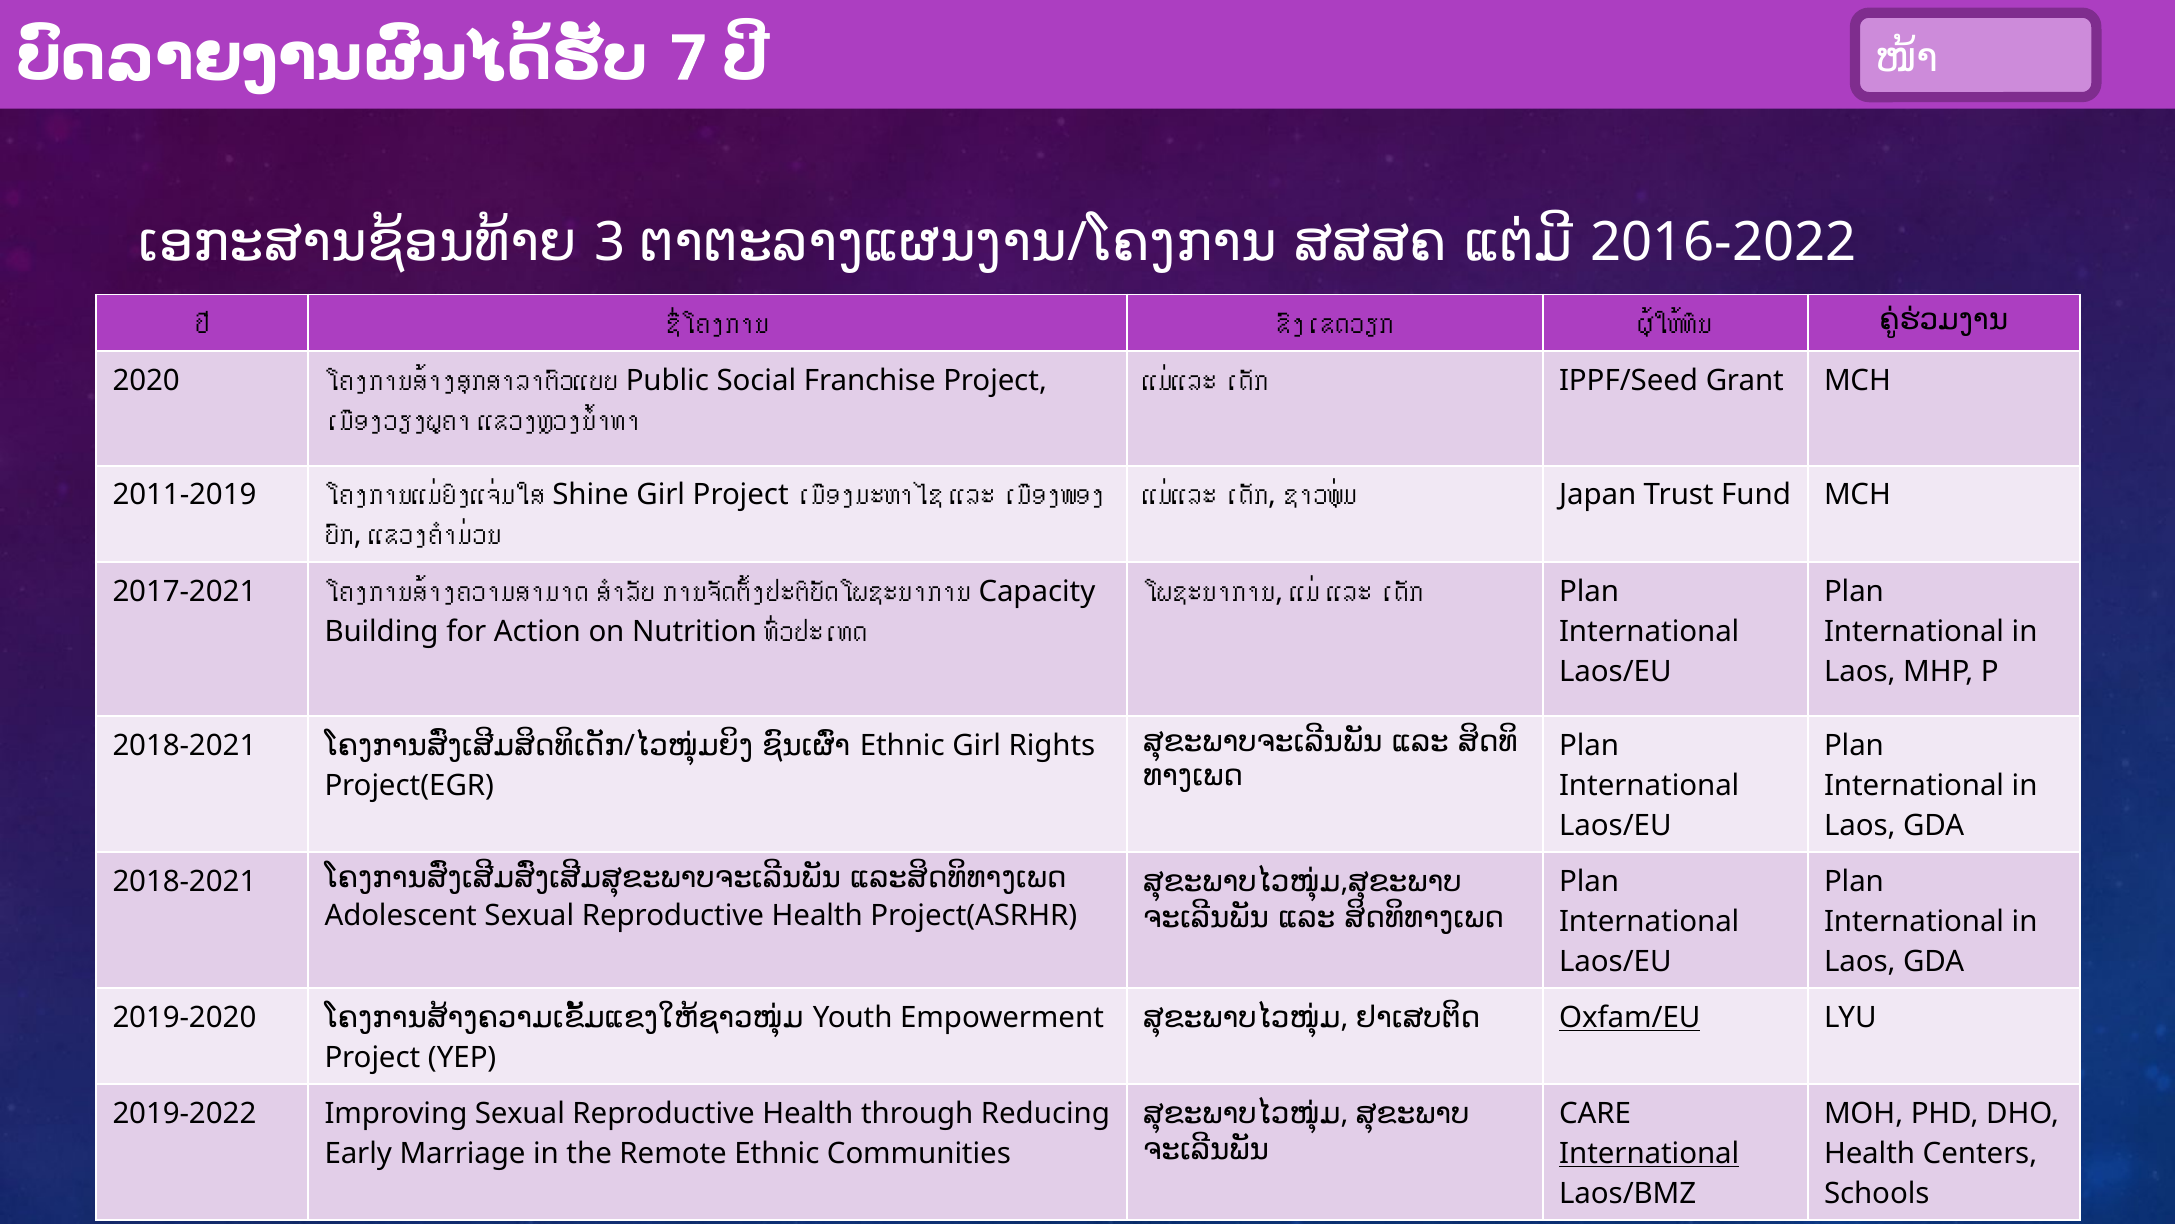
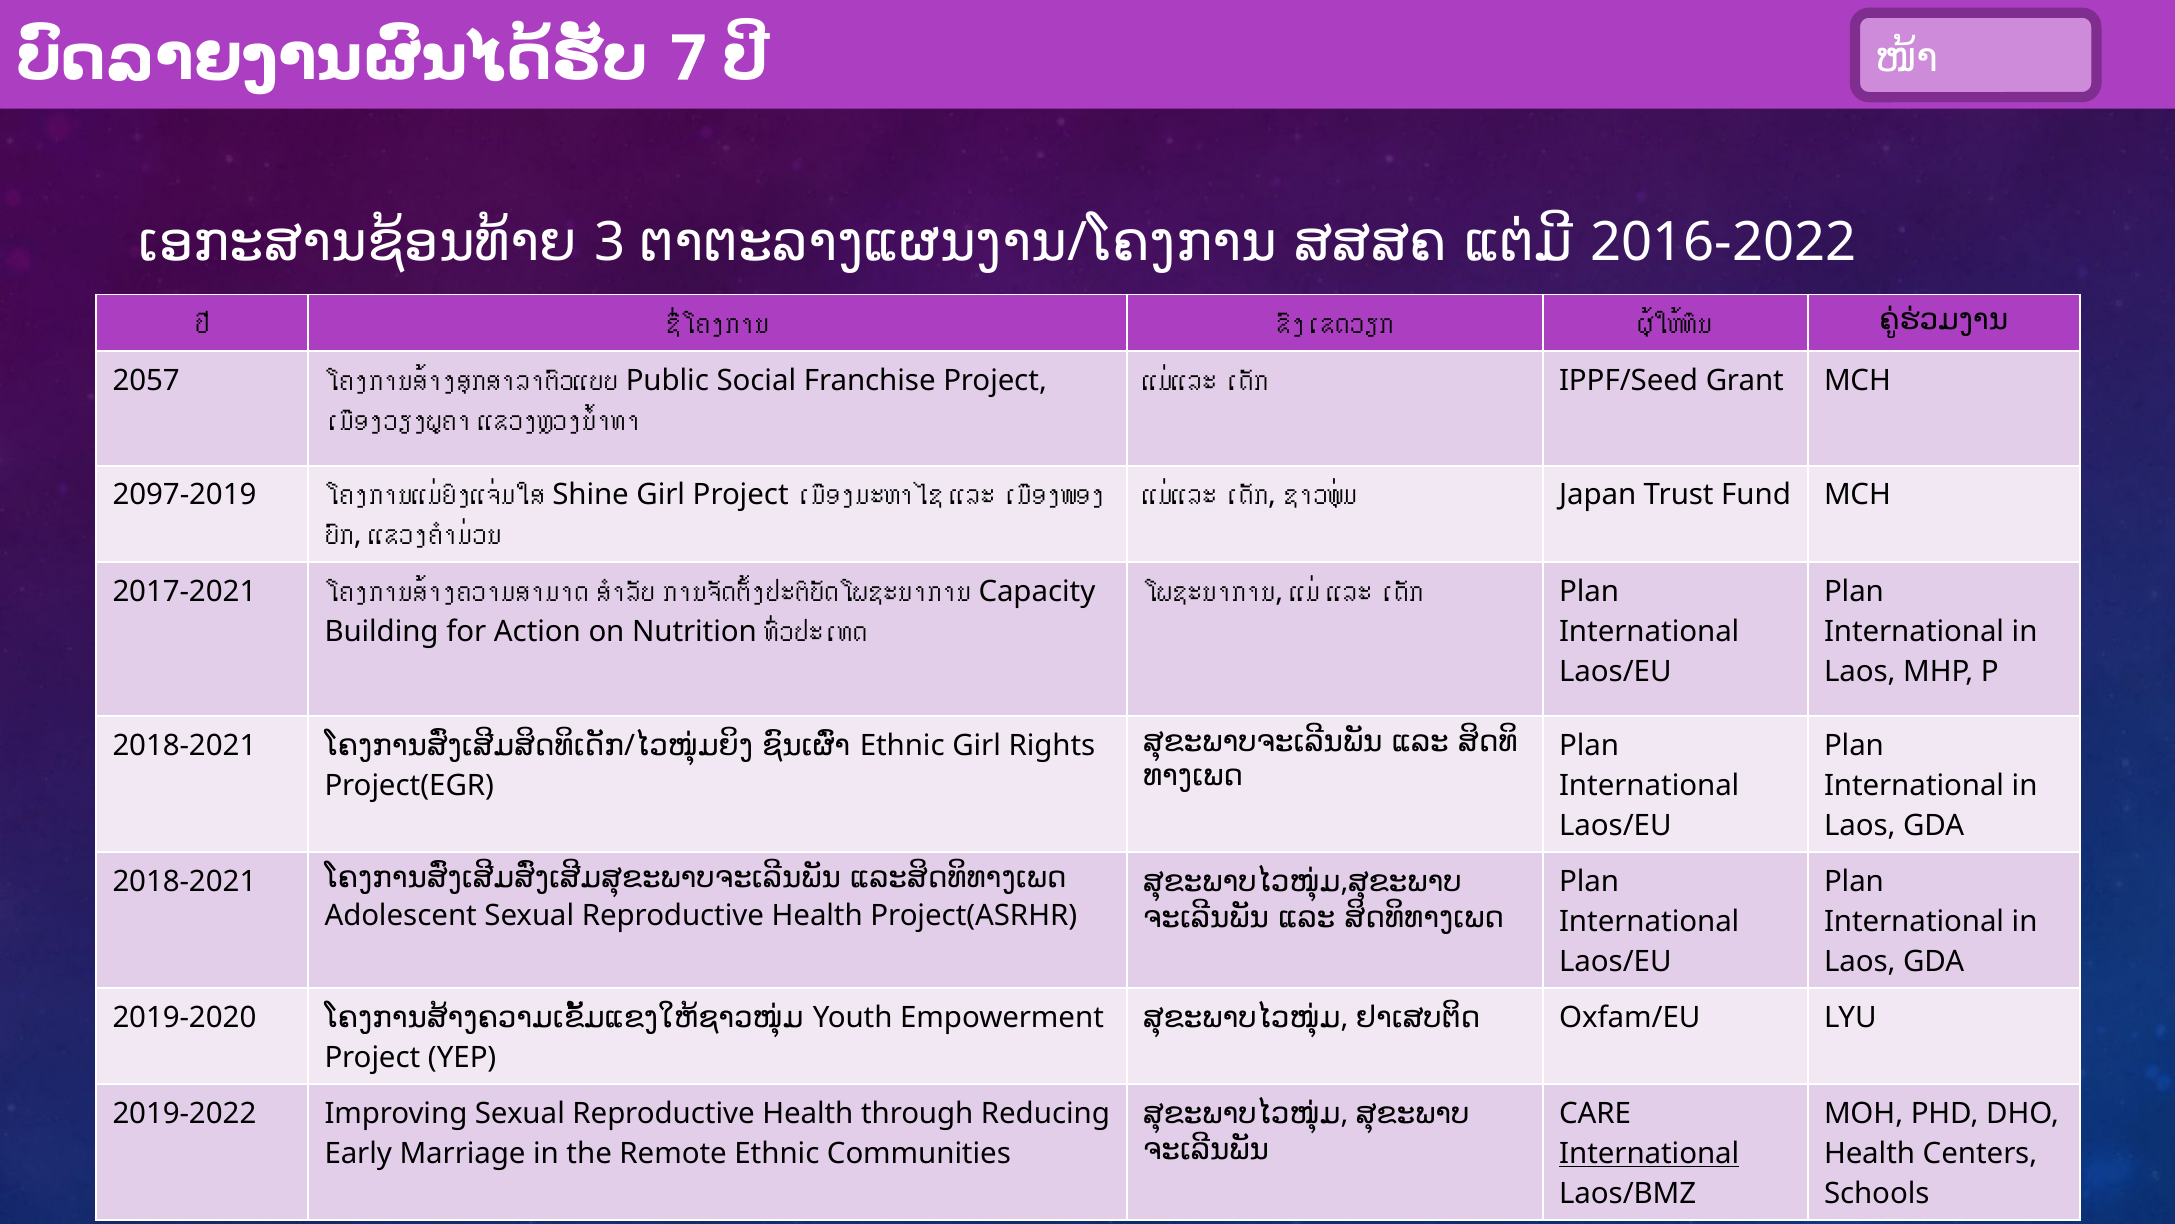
2020: 2020 -> 2057 (146, 380)
2011-2019: 2011-2019 -> 2097-2019 (185, 495)
Oxfam/EU underline: present -> none (1630, 1017)
